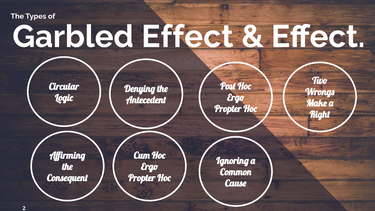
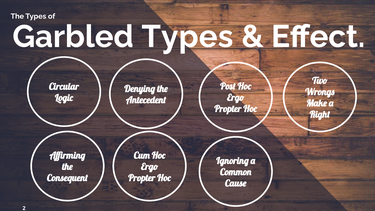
Garbled Effect: Effect -> Types (187, 37)
